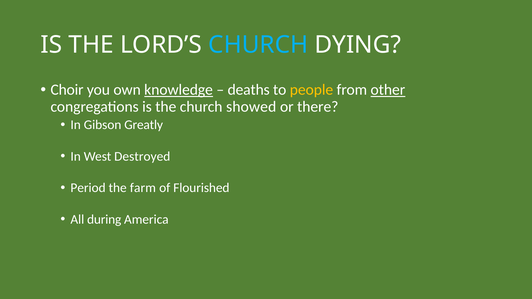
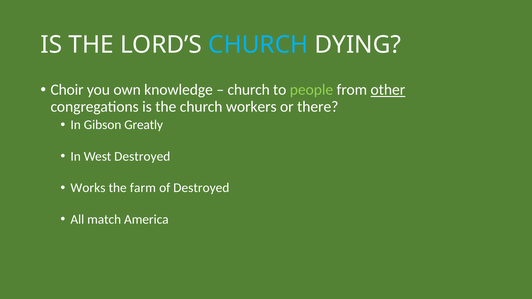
knowledge underline: present -> none (179, 90)
deaths: deaths -> church (249, 90)
people colour: yellow -> light green (311, 90)
showed: showed -> workers (251, 107)
Period: Period -> Works (88, 188)
of Flourished: Flourished -> Destroyed (201, 188)
during: during -> match (104, 219)
